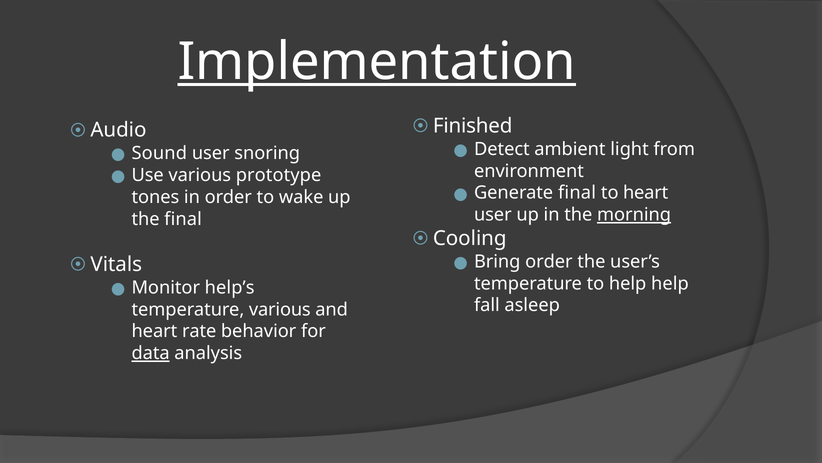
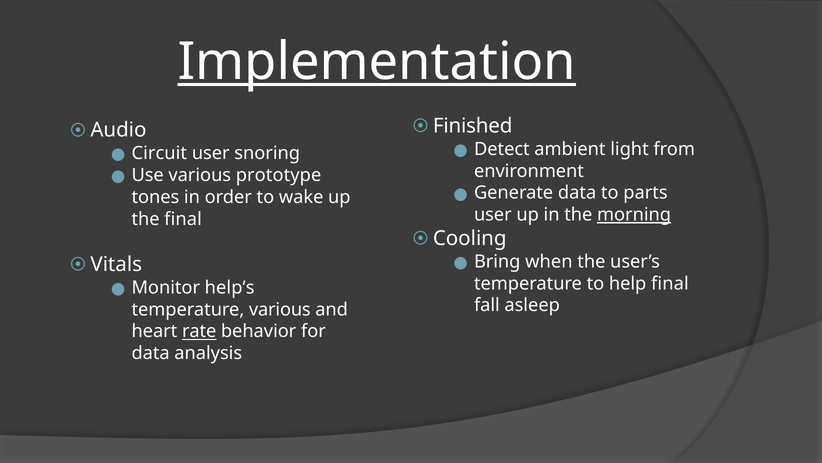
Sound: Sound -> Circuit (159, 153)
Generate final: final -> data (577, 193)
to heart: heart -> parts (646, 193)
Bring order: order -> when (549, 261)
help help: help -> final (670, 283)
rate underline: none -> present (199, 331)
data underline: present -> none (151, 353)
